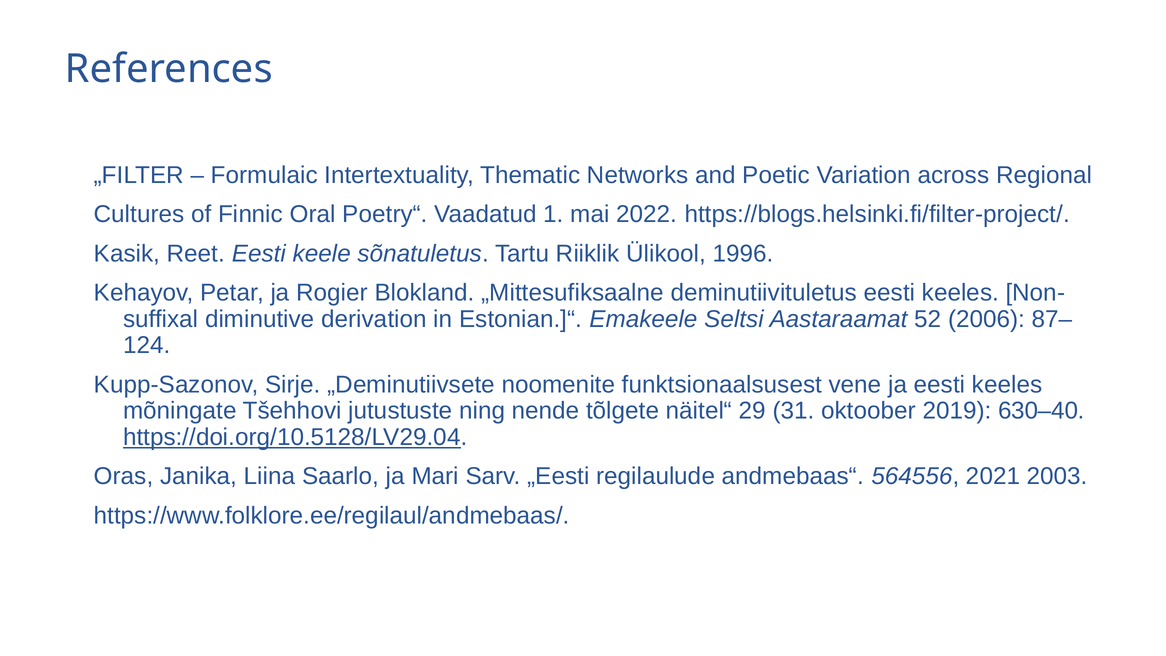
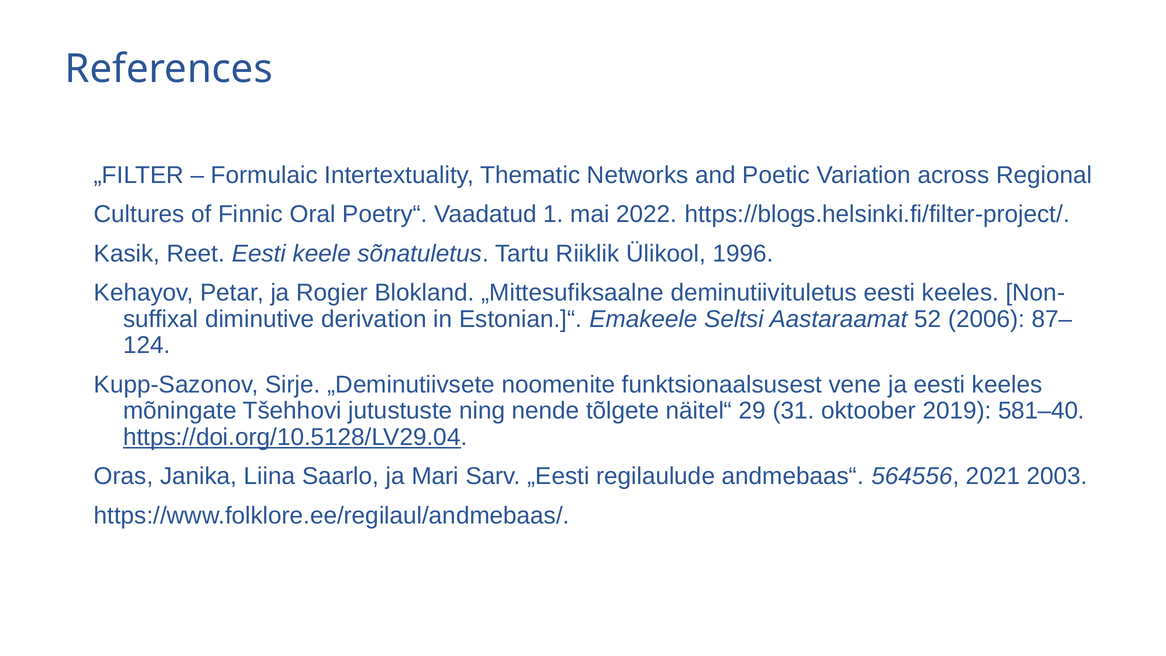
630–40: 630–40 -> 581–40 (1041, 411)
